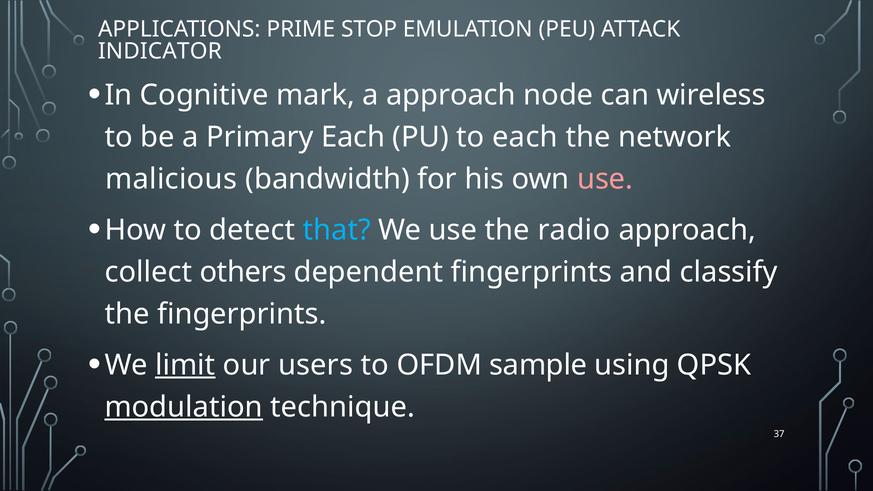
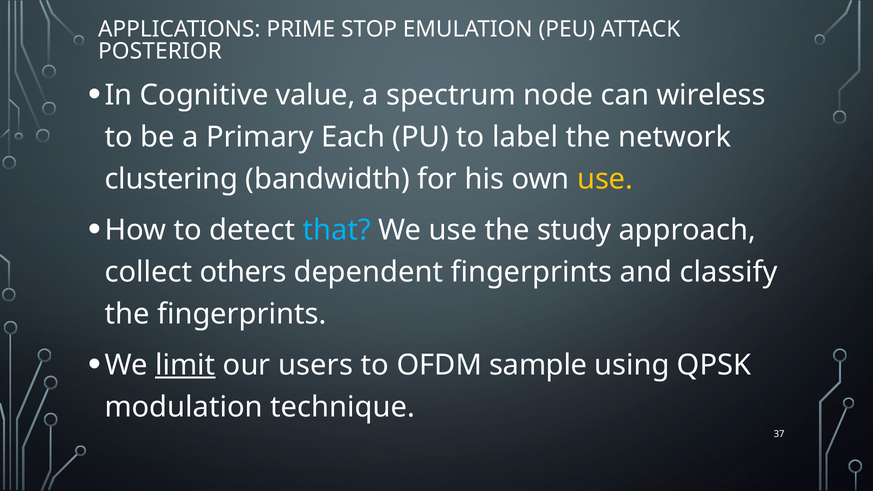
INDICATOR: INDICATOR -> POSTERIOR (160, 52)
mark: mark -> value (316, 95)
a approach: approach -> spectrum (451, 95)
to each: each -> label (525, 137)
malicious: malicious -> clustering (171, 179)
use colour: pink -> yellow (605, 179)
radio: radio -> study (574, 230)
modulation underline: present -> none (184, 407)
